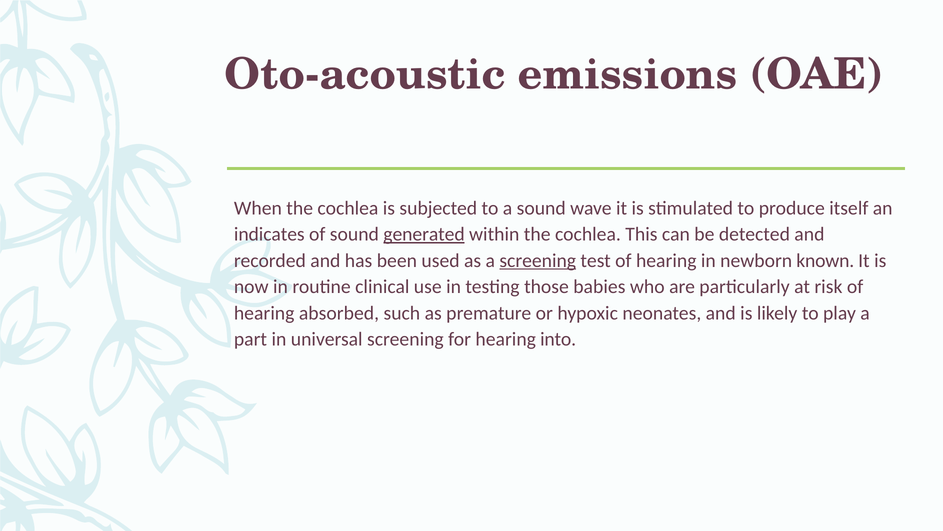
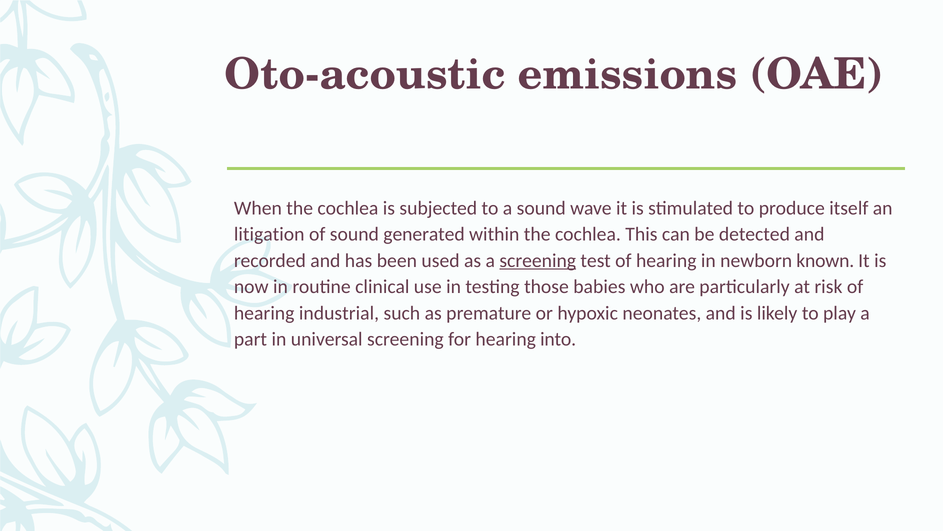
indicates: indicates -> litigation (269, 234)
generated underline: present -> none (424, 234)
absorbed: absorbed -> industrial (339, 313)
